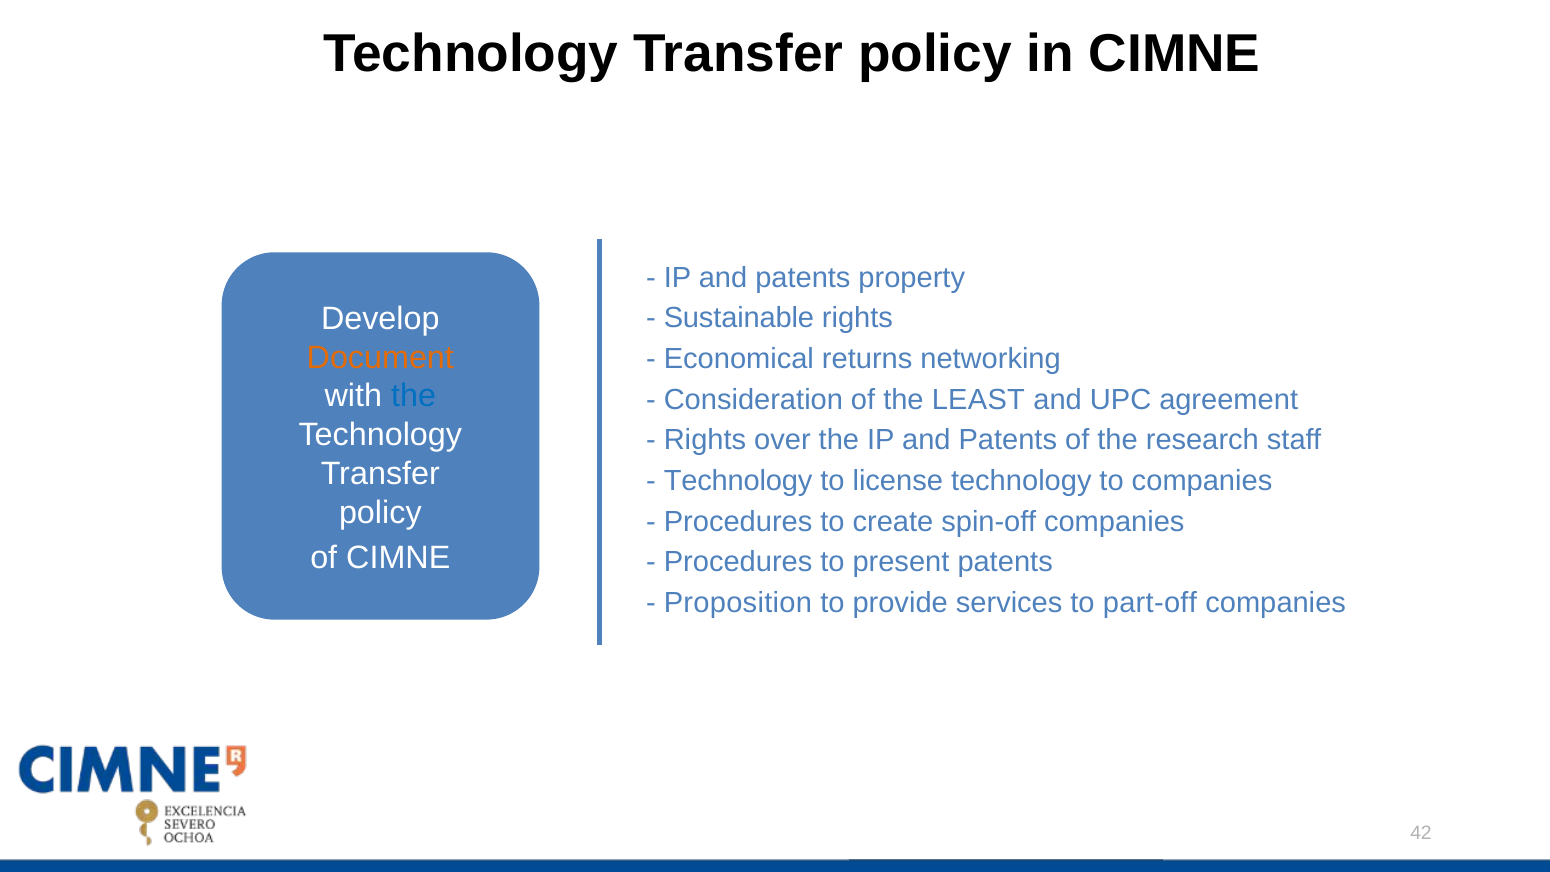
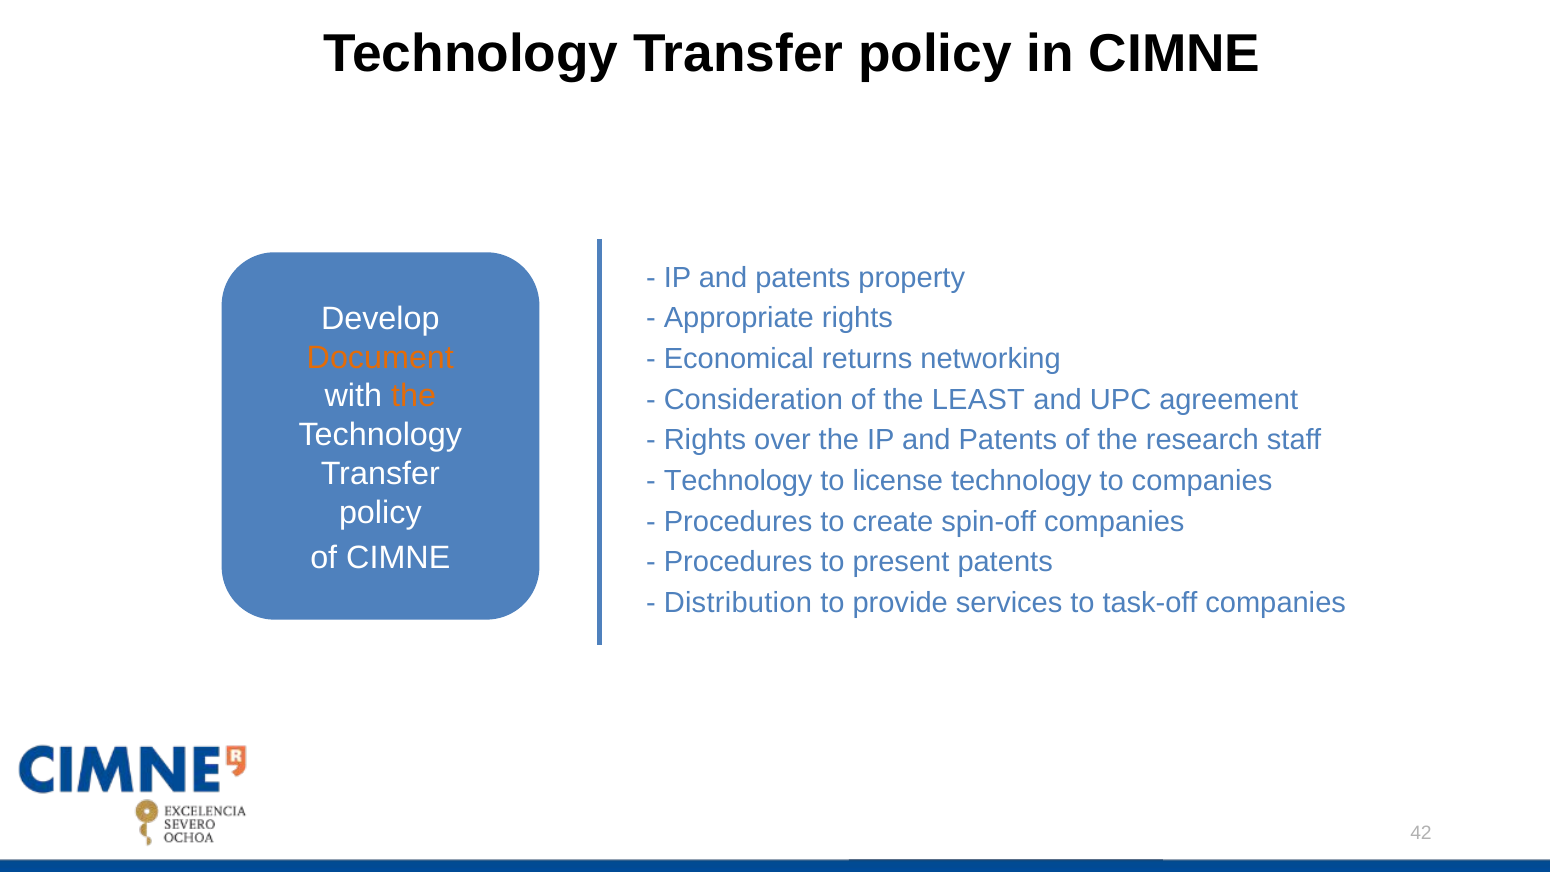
Sustainable: Sustainable -> Appropriate (739, 318)
the colour: blue -> orange (414, 396)
Proposition: Proposition -> Distribution (738, 603)
part-off: part-off -> task-off (1150, 603)
